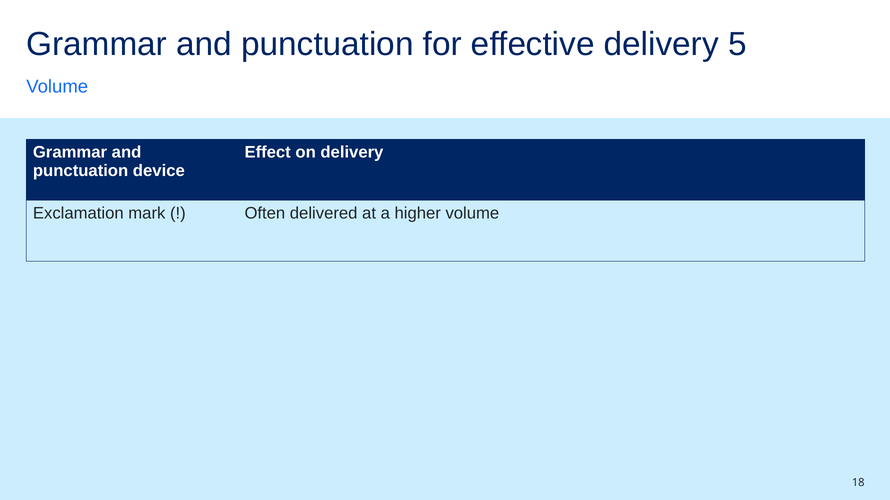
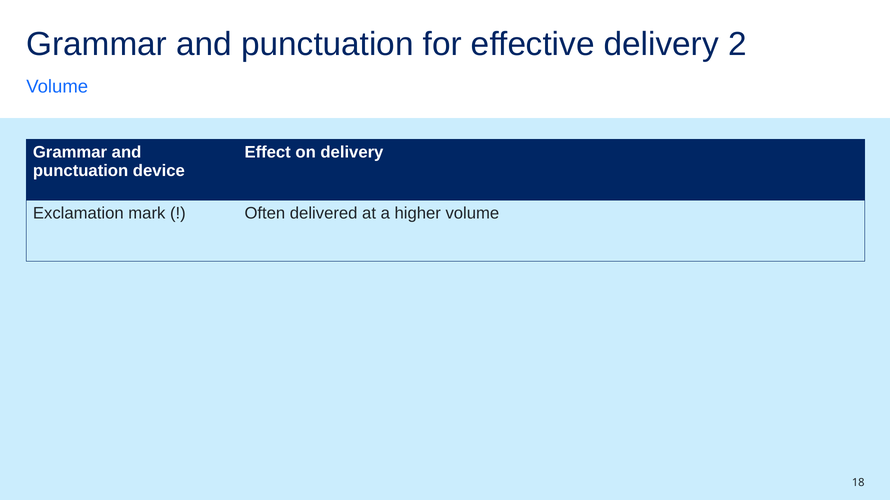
5: 5 -> 2 (737, 44)
